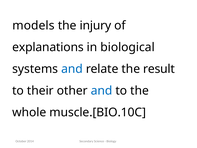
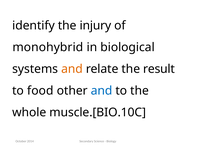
models: models -> identify (33, 25)
explanations: explanations -> monohybrid (48, 47)
and colour: blue -> orange (72, 69)
their: their -> food (40, 90)
